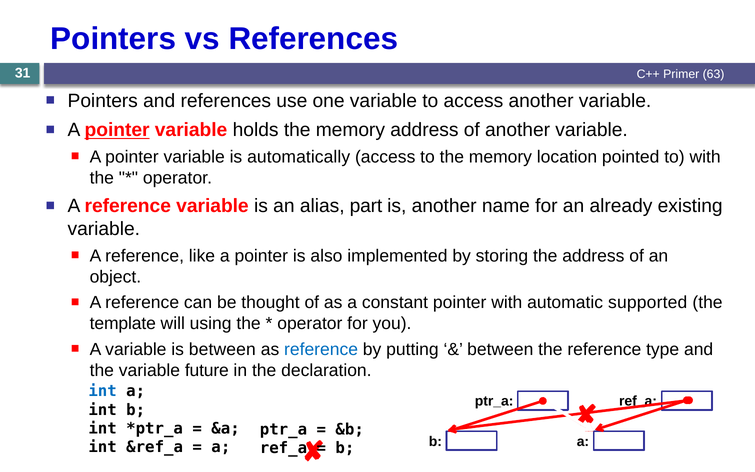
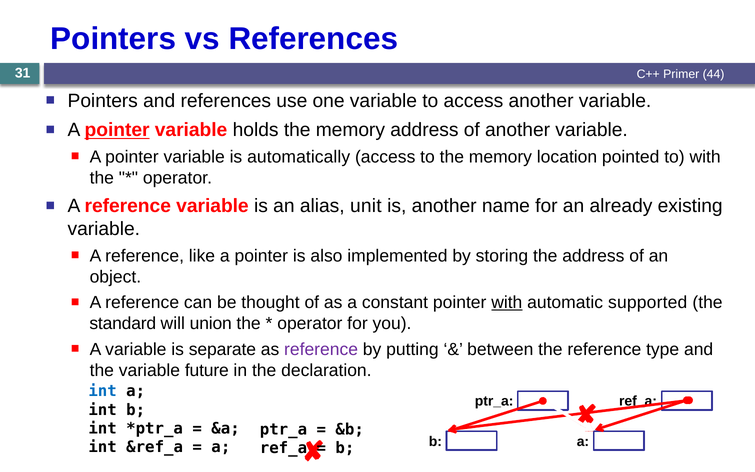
63: 63 -> 44 (714, 74)
part: part -> unit (366, 206)
with underline: none -> present (507, 303)
template: template -> standard (123, 324)
using: using -> union (211, 324)
is between: between -> separate (222, 349)
reference colour: blue -> purple (321, 349)
